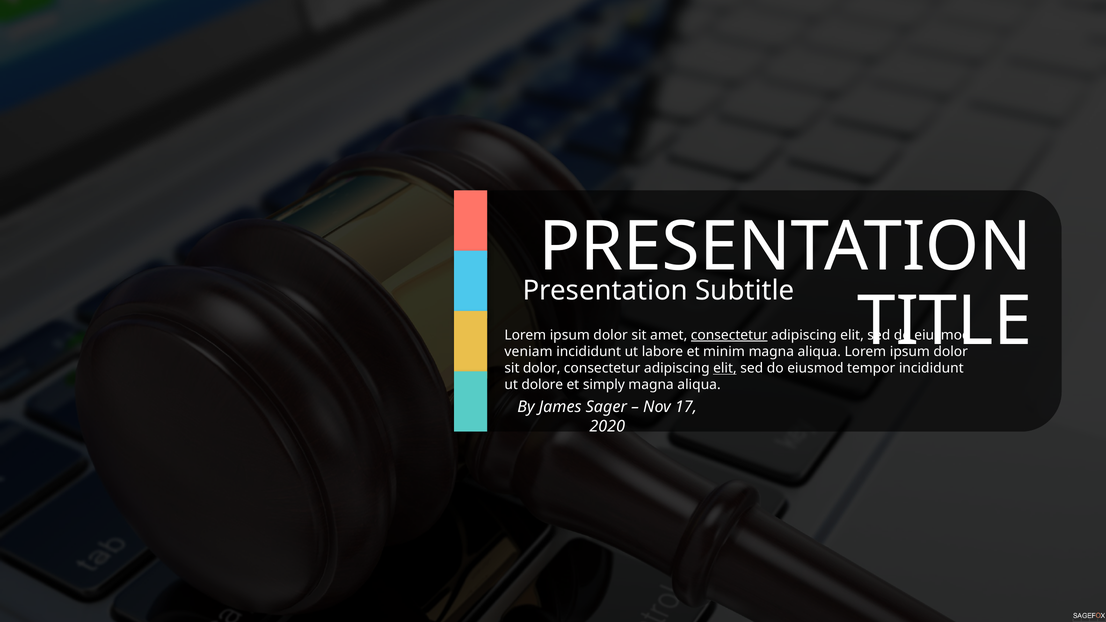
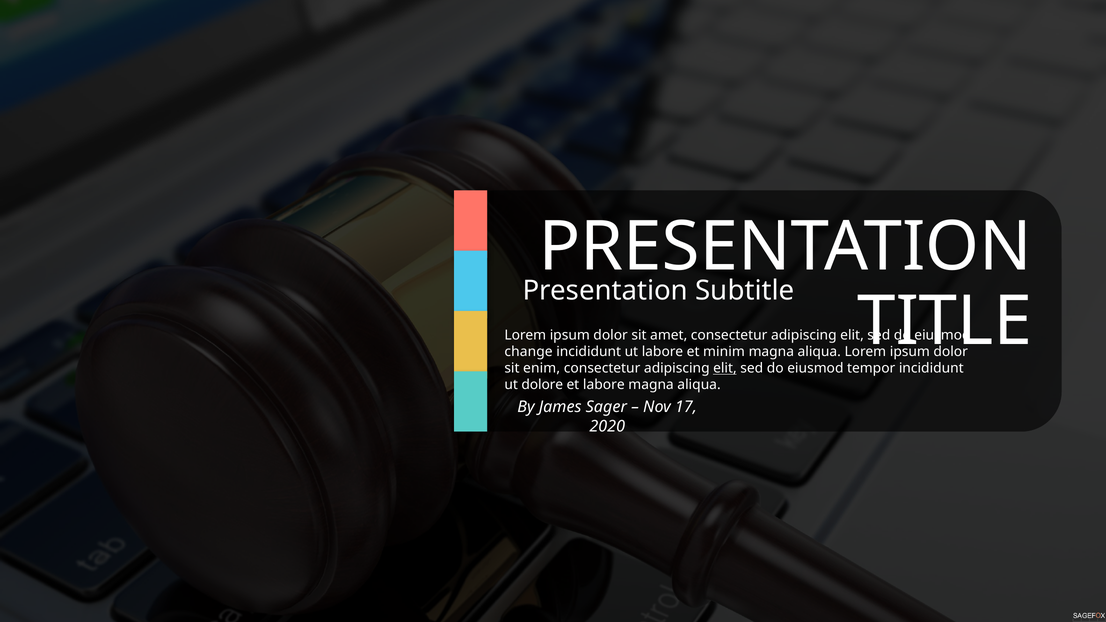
consectetur underline: present -> none (729, 335)
veniam: veniam -> change (529, 352)
sit dolor: dolor -> enim (542, 368)
et simply: simply -> labore (604, 385)
